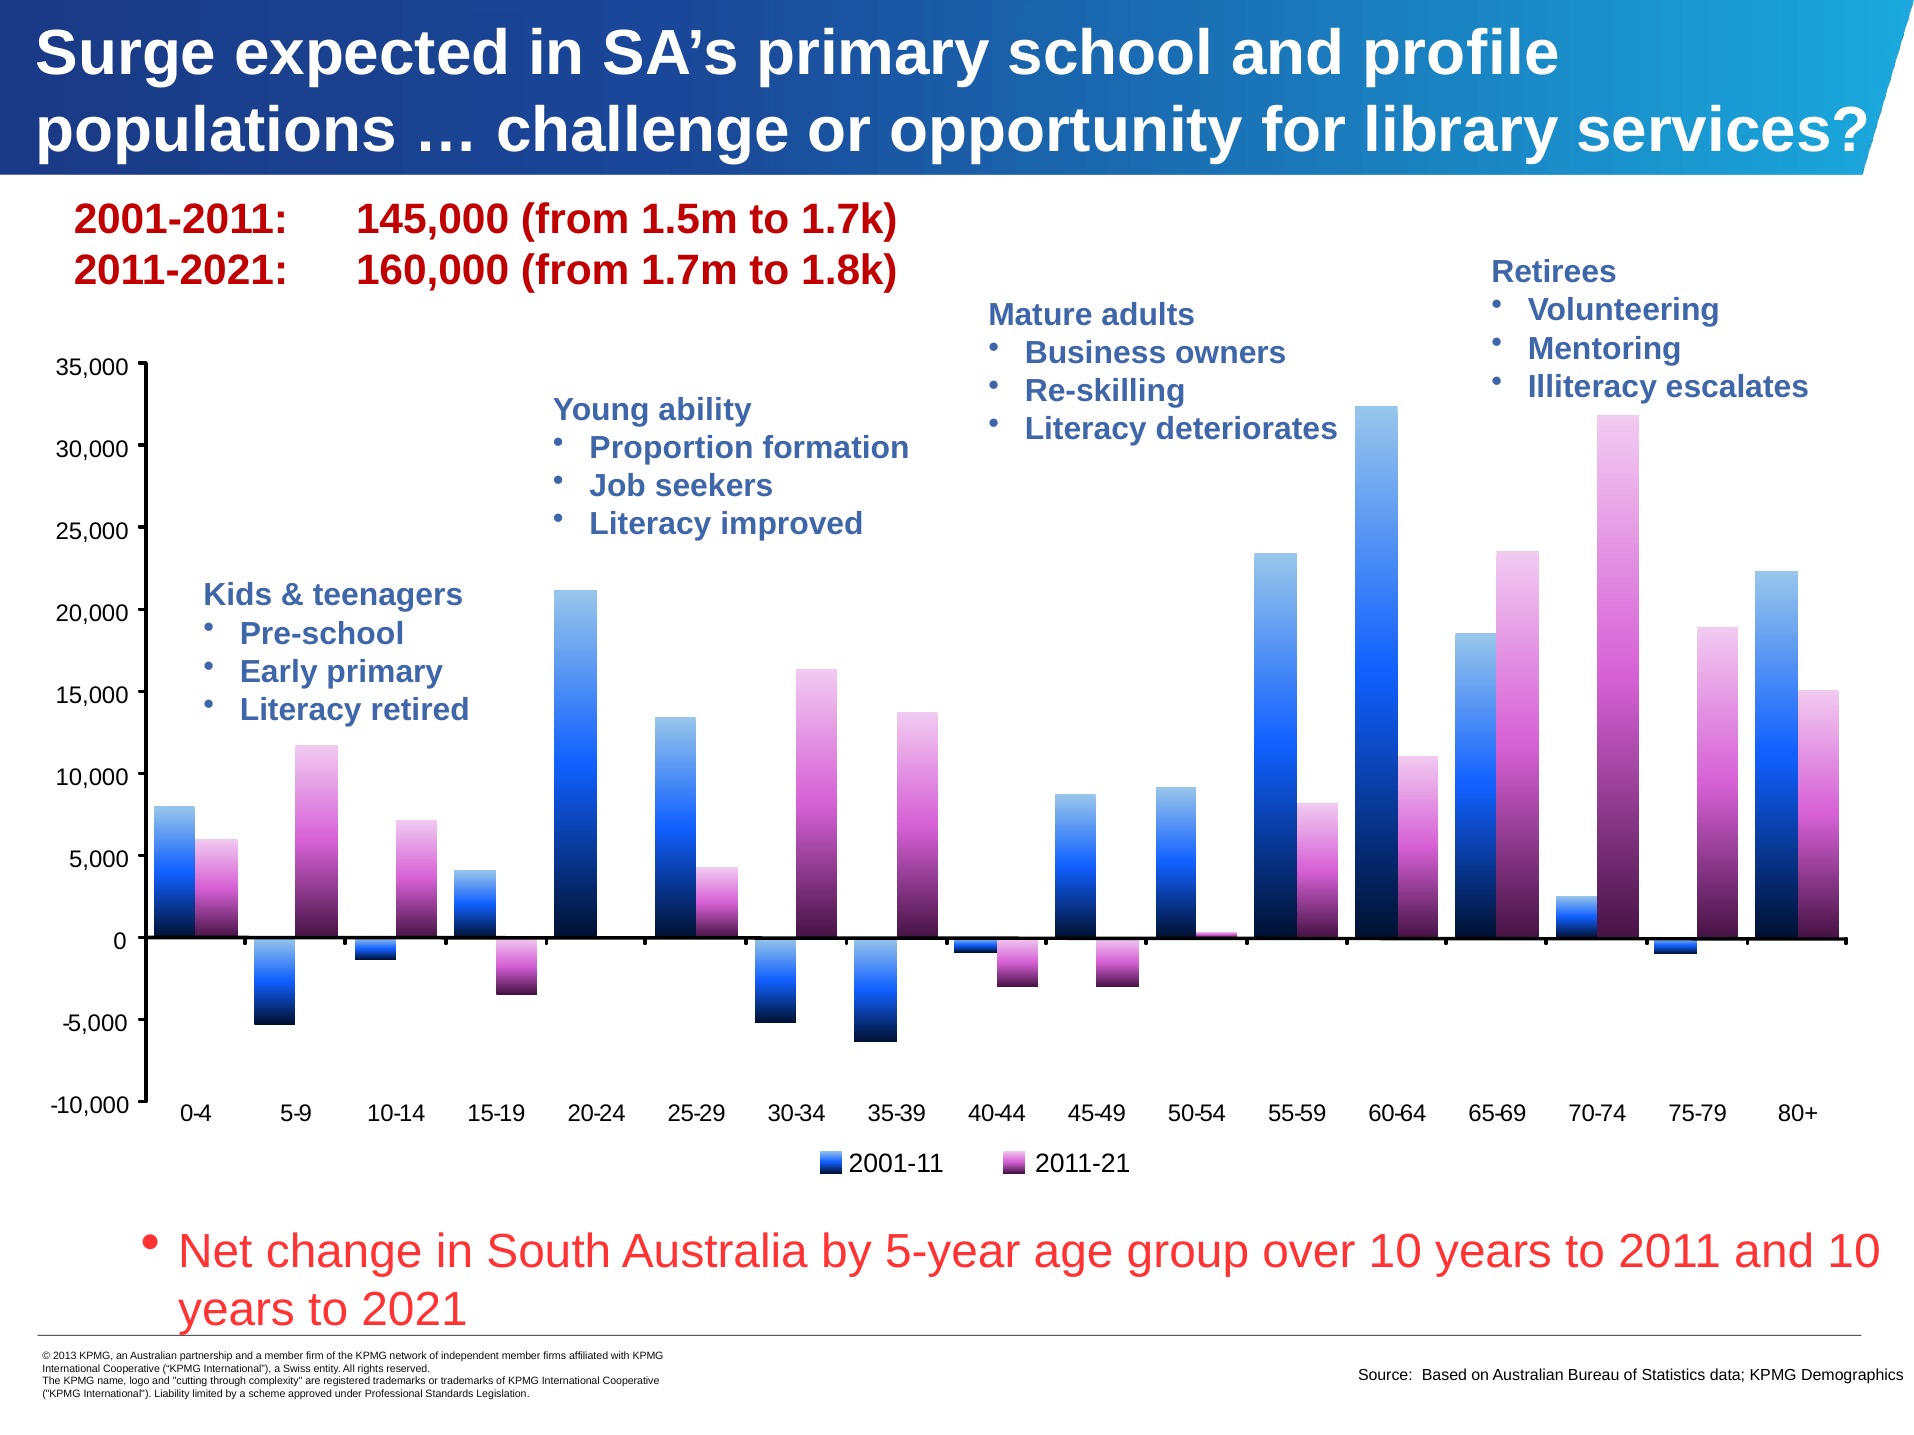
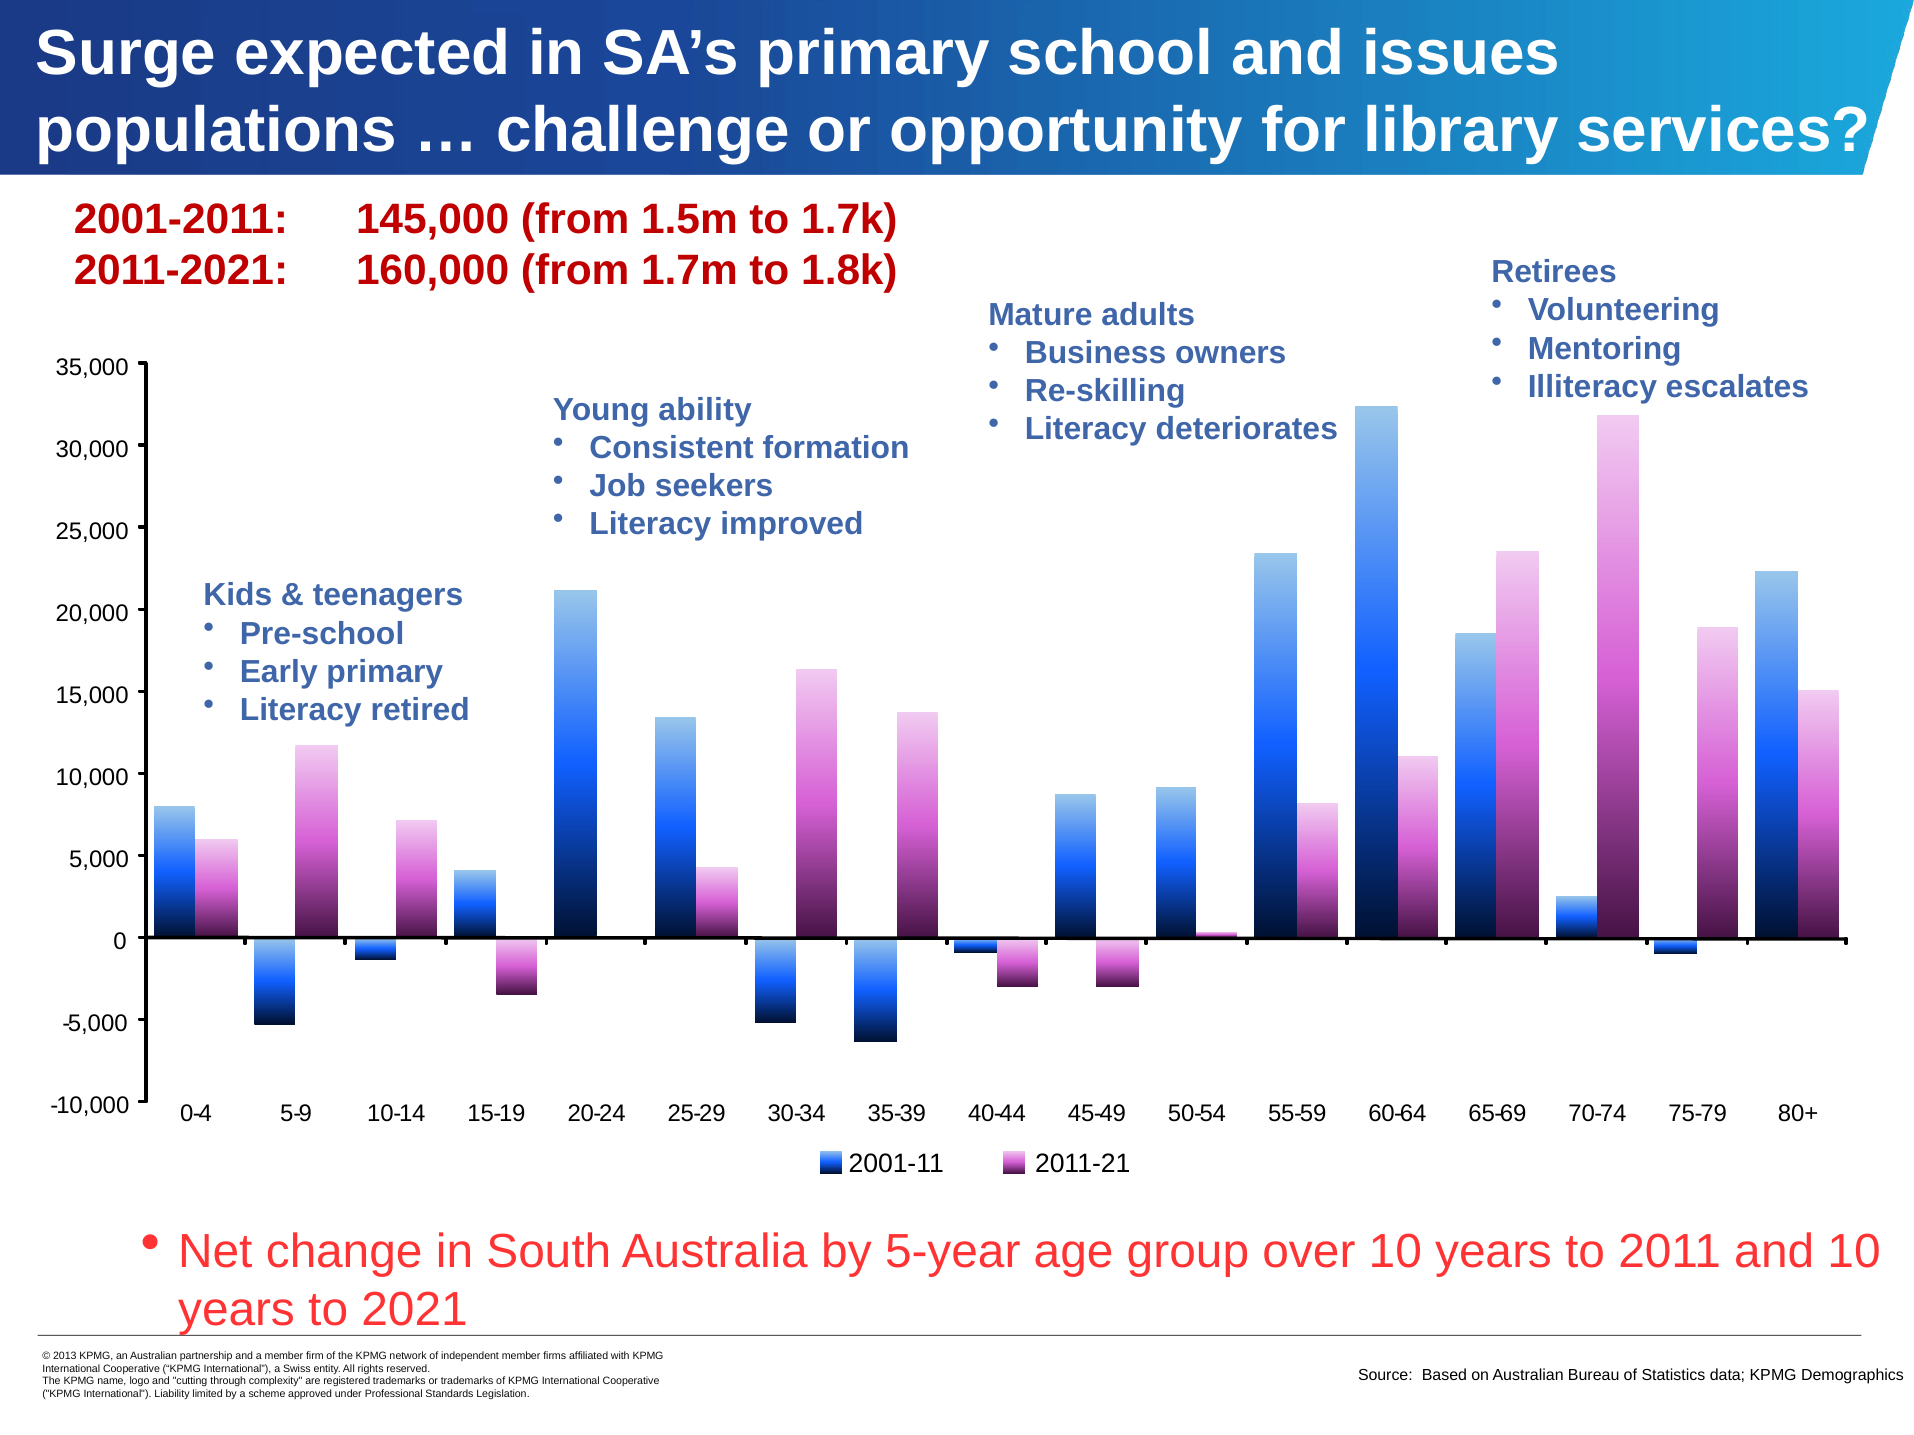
profile: profile -> issues (1461, 54)
Proportion: Proportion -> Consistent (672, 448)
